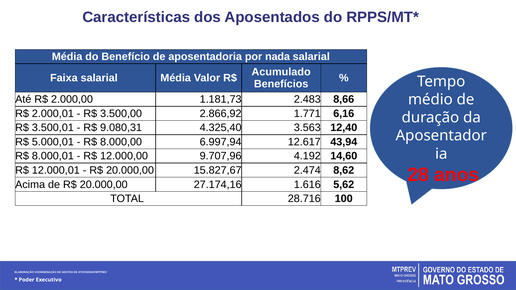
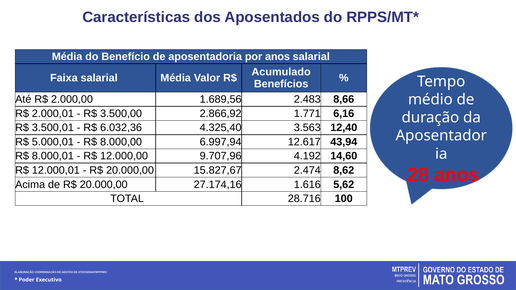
por nada: nada -> anos (278, 57)
1.181,73: 1.181,73 -> 1.689,56 (221, 99)
9.080,31: 9.080,31 -> 6.032,36 (121, 128)
